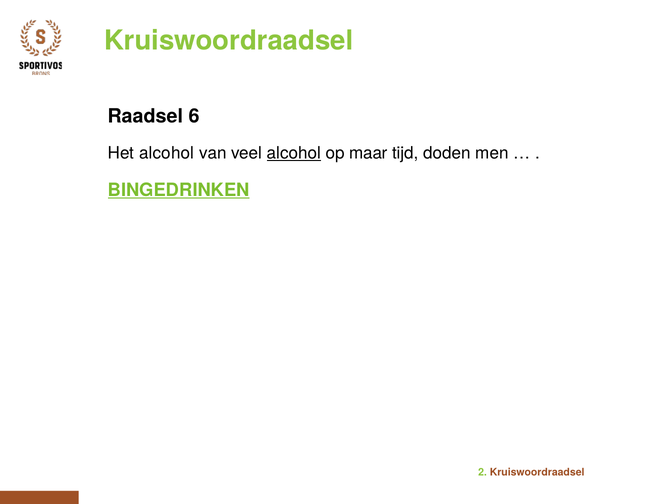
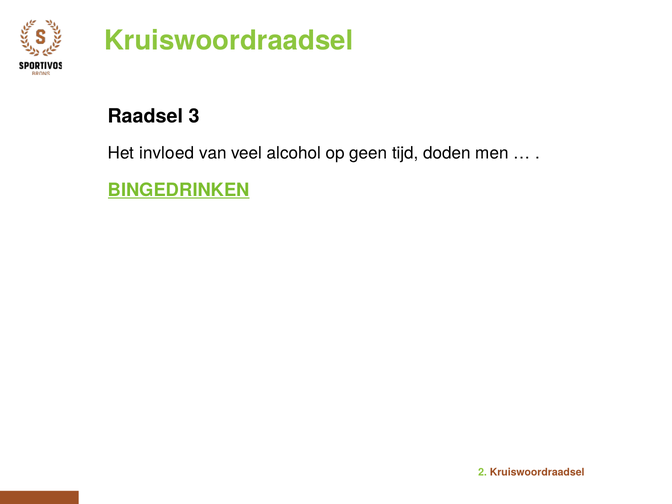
6: 6 -> 3 (194, 116)
Het alcohol: alcohol -> invloed (167, 153)
alcohol underline: present -> none (294, 153)
maar: maar -> geen (368, 153)
